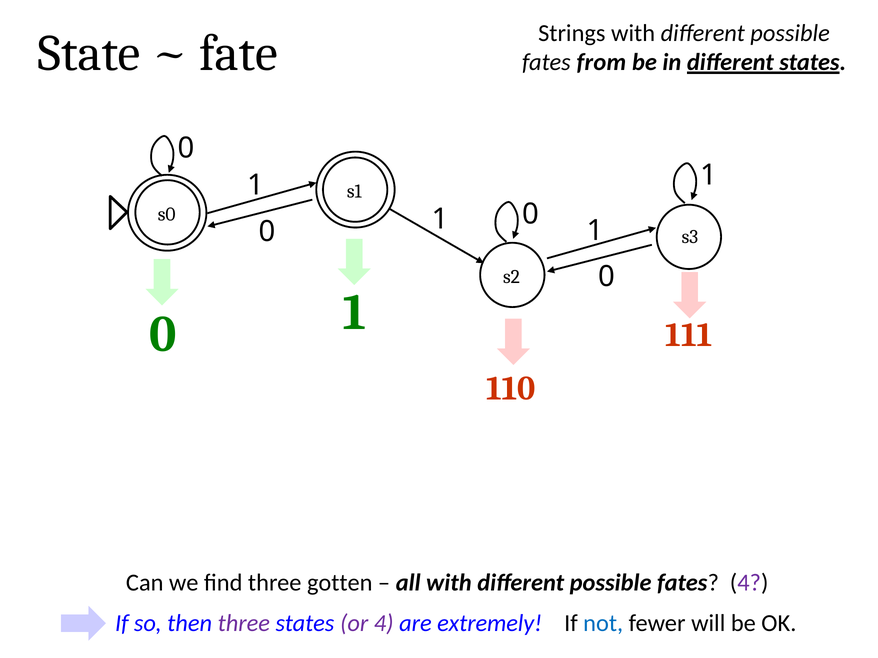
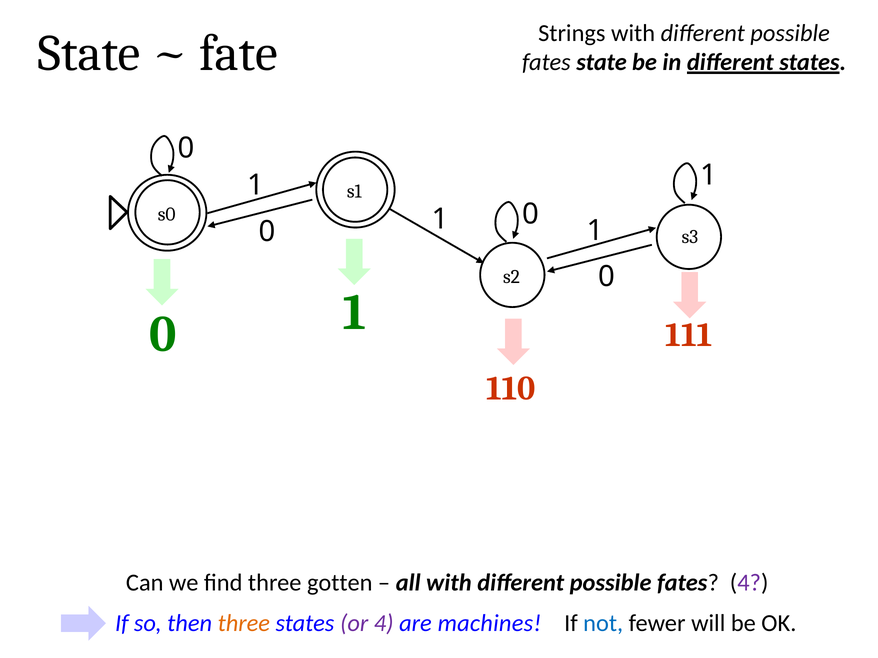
fates from: from -> state (602, 62)
three colour: purple -> orange (244, 623)
extremely: extremely -> machines (489, 623)
